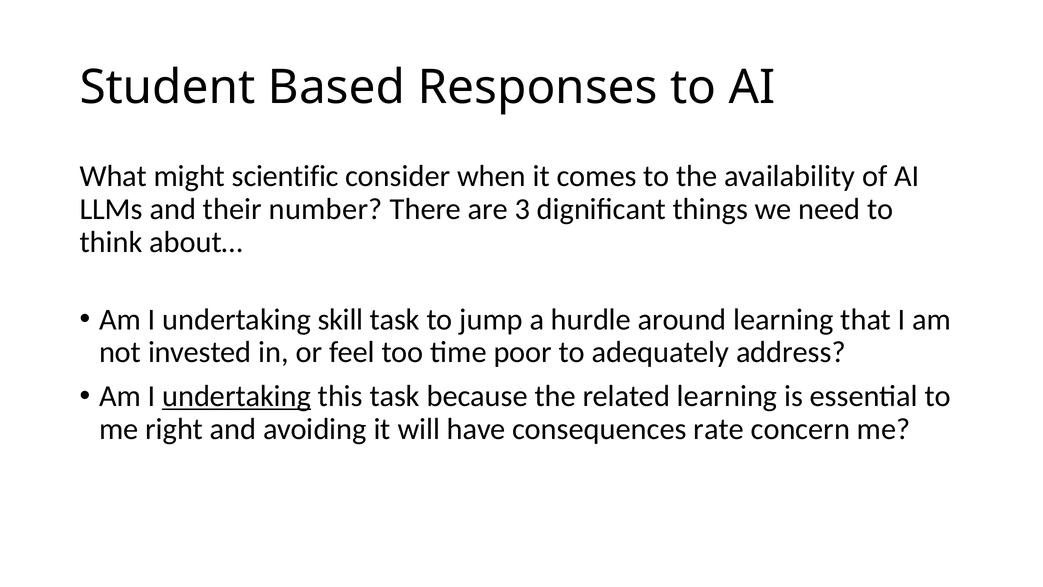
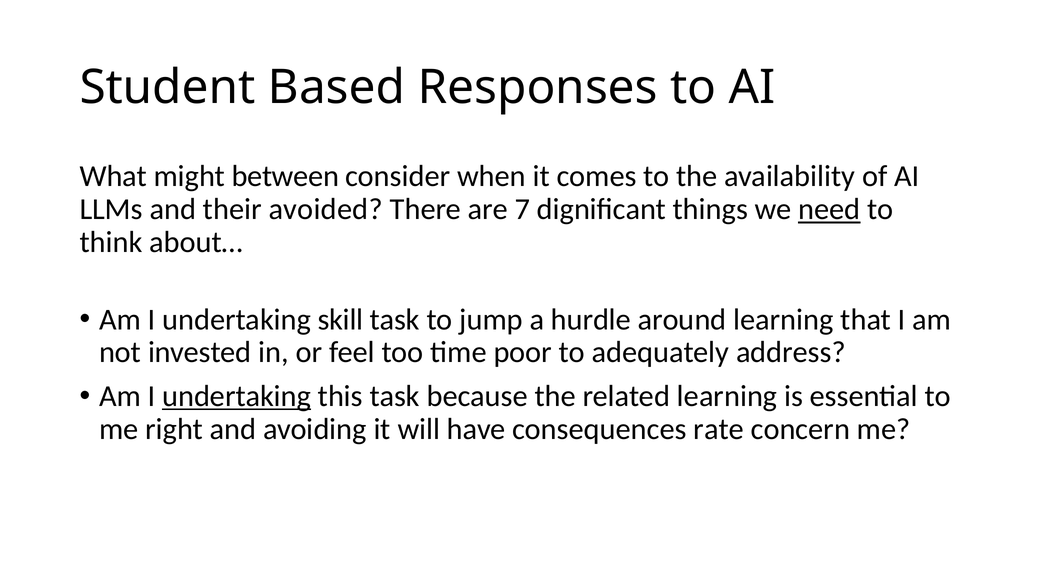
scientific: scientific -> between (285, 176)
number: number -> avoided (326, 209)
3: 3 -> 7 (522, 209)
need underline: none -> present (829, 209)
